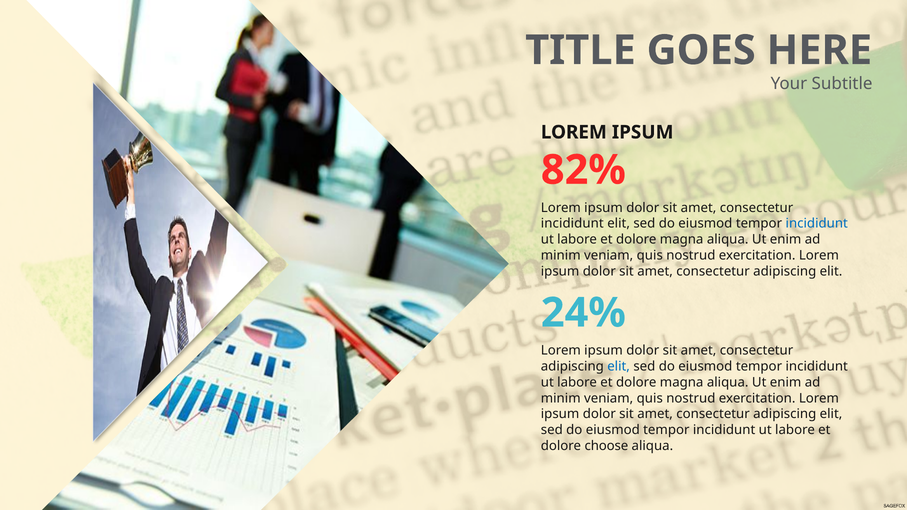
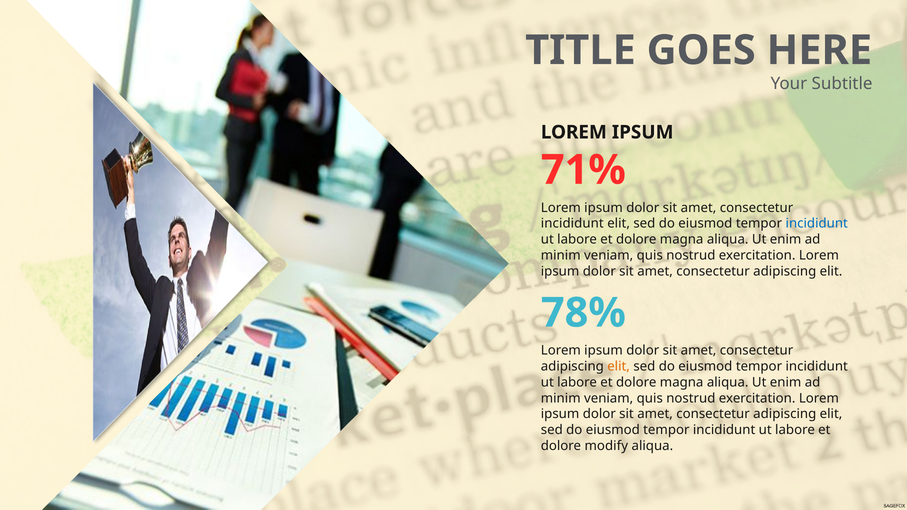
82%: 82% -> 71% (583, 170)
24%: 24% -> 78% (583, 313)
elit colour: blue -> orange (619, 367)
choose: choose -> modify (606, 446)
